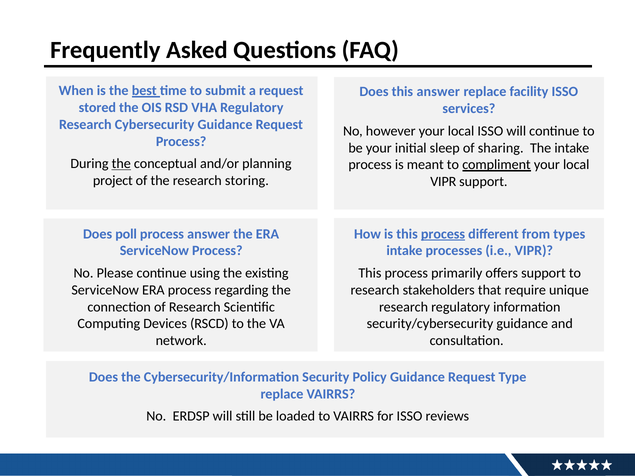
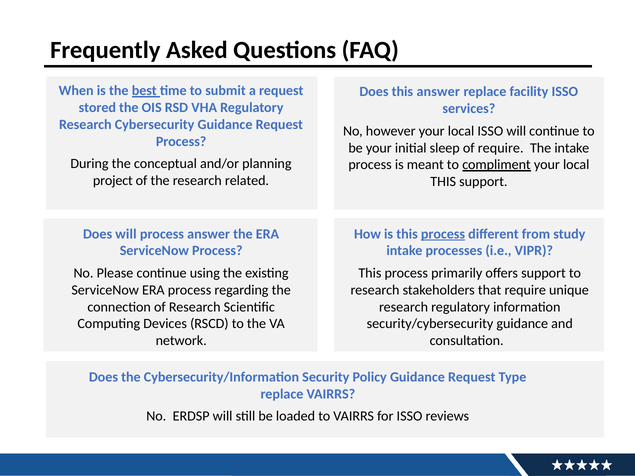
of sharing: sharing -> require (501, 148)
the underline: present -> none (121, 164)
storing: storing -> related (247, 181)
VIPR: VIPR -> THIS (443, 182)
Does poll: poll -> will (126, 234)
types: types -> study (569, 234)
